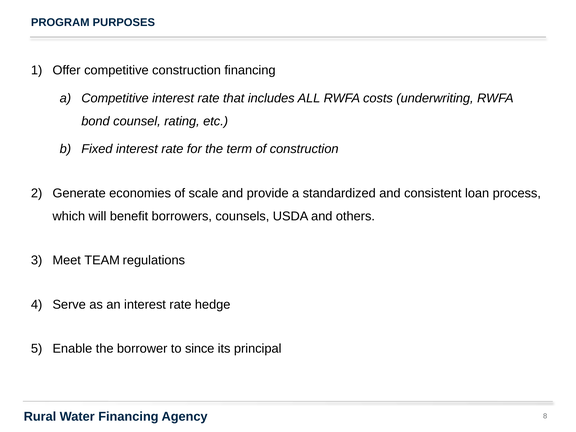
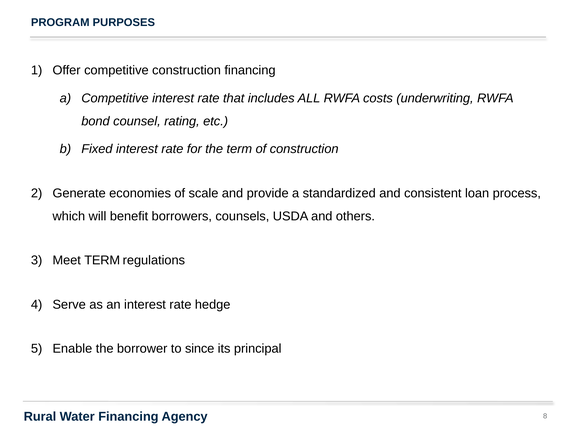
Meet TEAM: TEAM -> TERM (102, 260)
